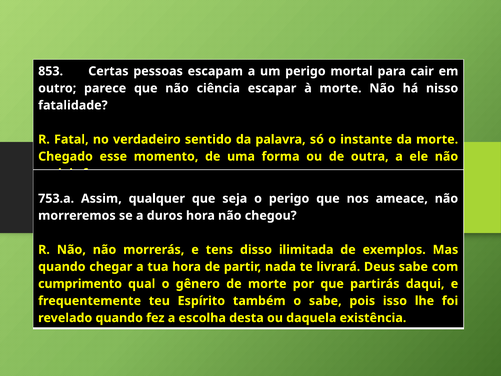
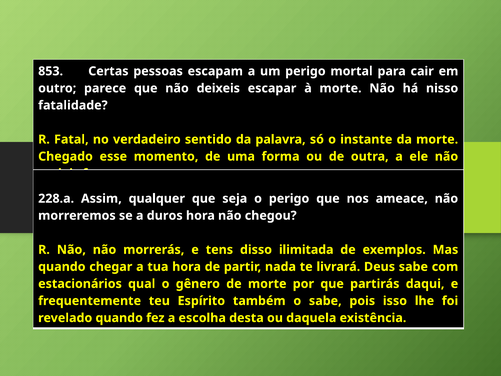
ciência: ciência -> deixeis (218, 88)
753.a: 753.a -> 228.a (56, 198)
cumprimento: cumprimento -> estacionários (80, 284)
